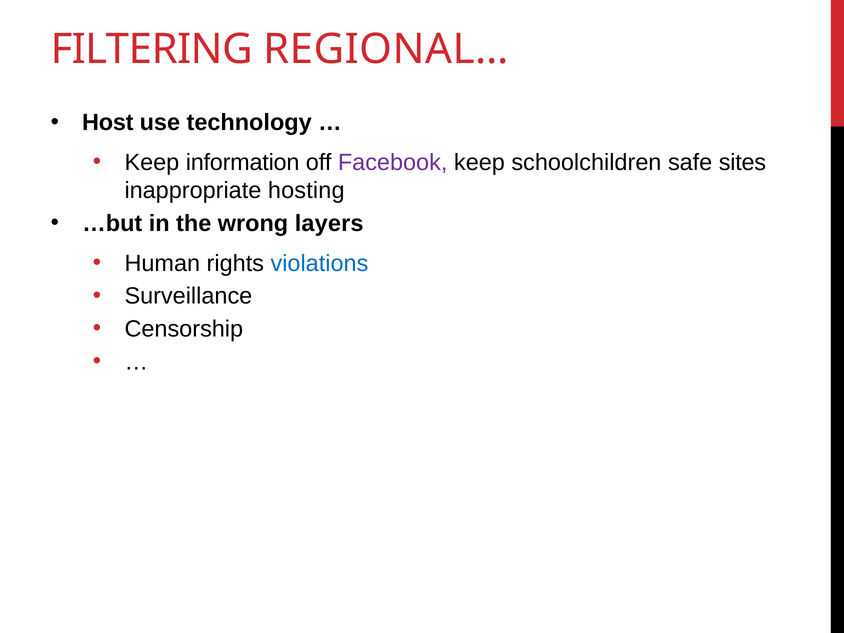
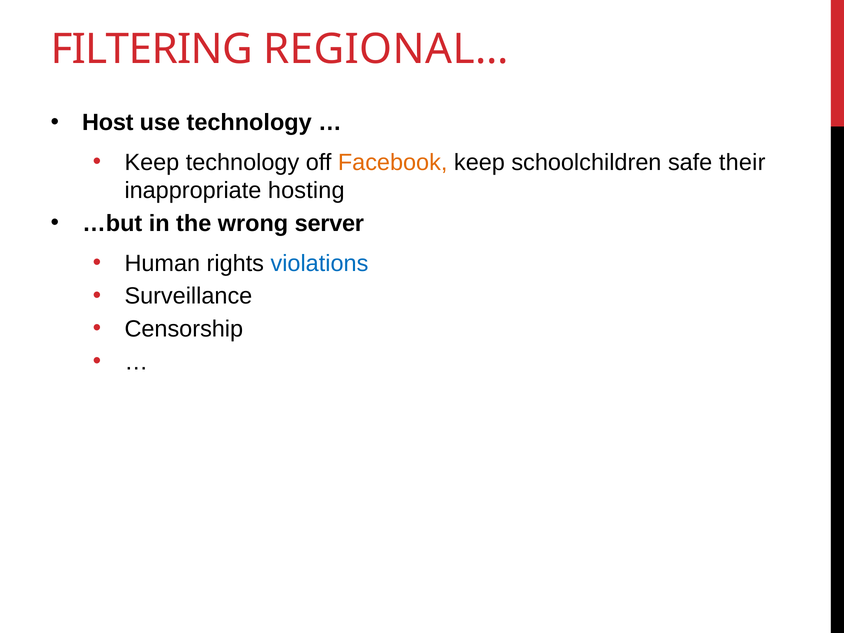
Keep information: information -> technology (243, 163)
Facebook colour: purple -> orange (393, 163)
sites: sites -> their (742, 163)
layers: layers -> server (329, 224)
